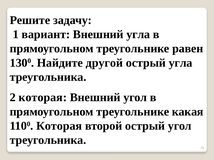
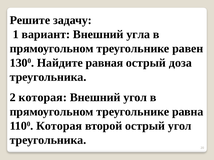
другой: другой -> равная (104, 63)
острый угла: угла -> доза (180, 63)
какая: какая -> равна (188, 112)
